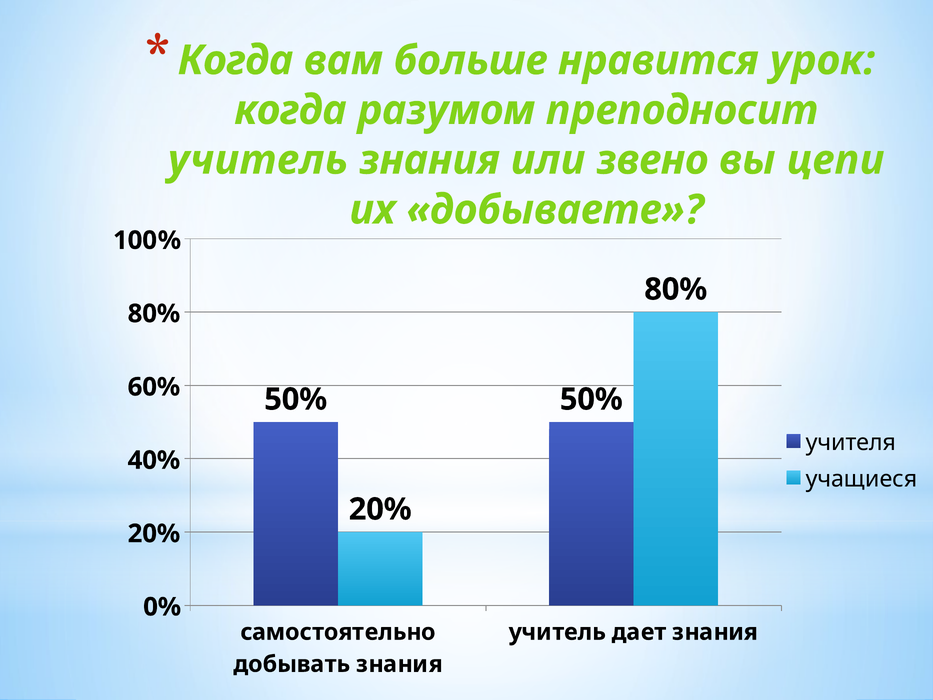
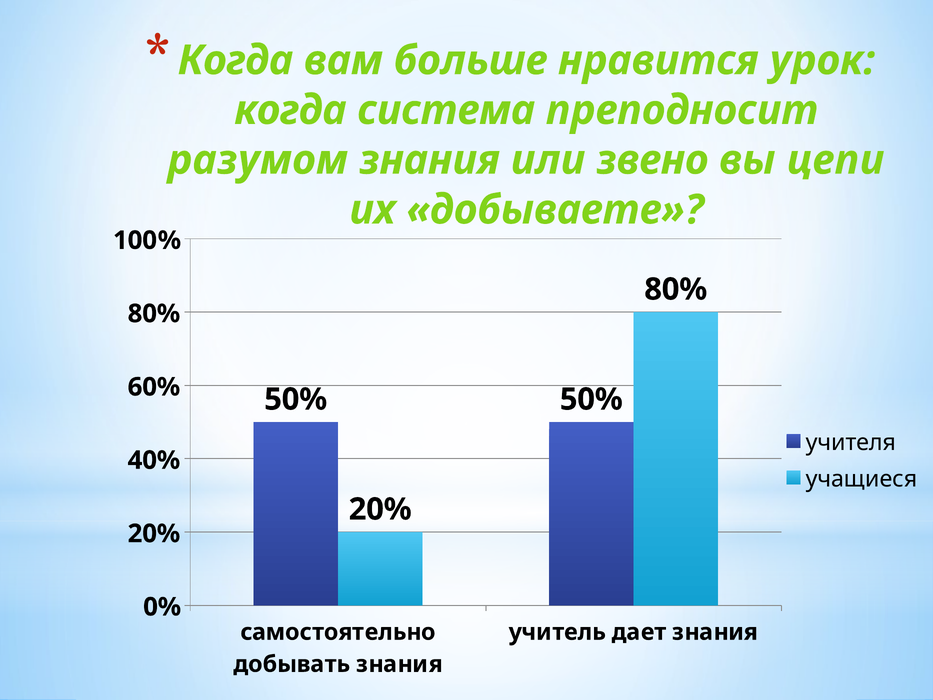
разумом: разумом -> система (446, 110)
учитель: учитель -> разумом (258, 160)
